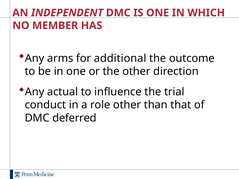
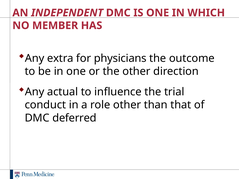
arms: arms -> extra (60, 58)
additional: additional -> physicians (120, 58)
